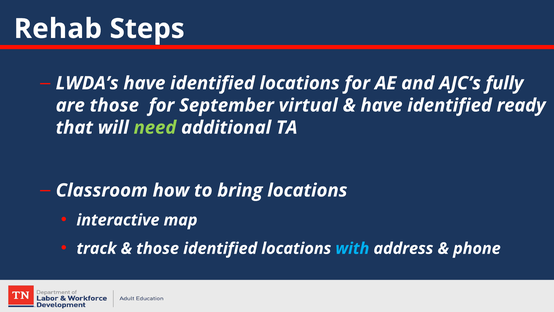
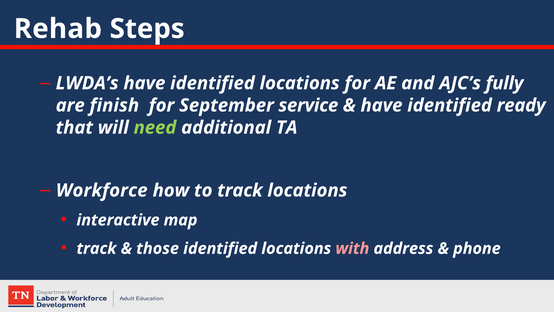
are those: those -> finish (114, 105)
virtual: virtual -> service (308, 105)
Classroom: Classroom -> Workforce (102, 190)
to bring: bring -> track (240, 190)
with colour: light blue -> pink (352, 248)
